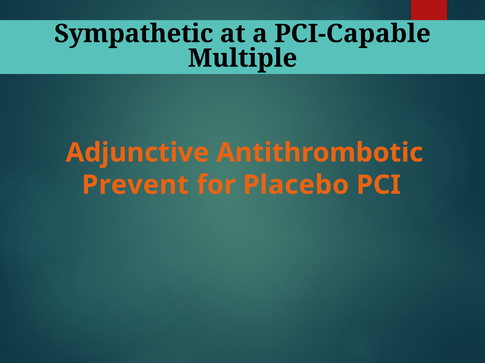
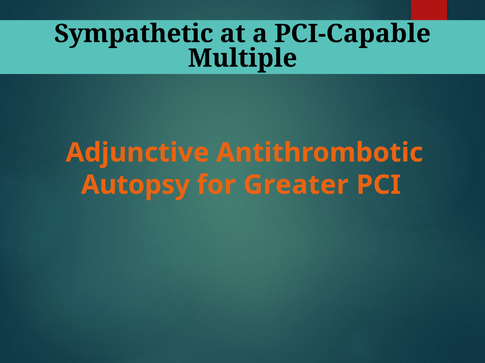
Prevent: Prevent -> Autopsy (135, 185)
Placebo: Placebo -> Greater (296, 185)
